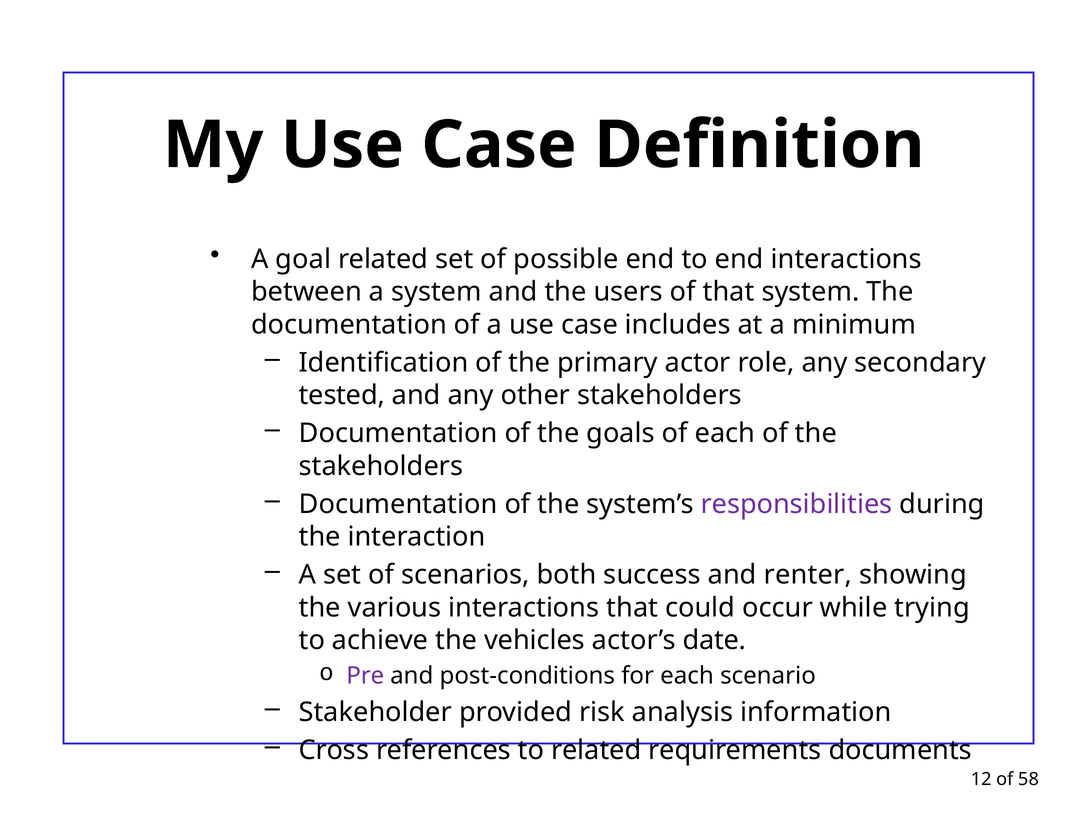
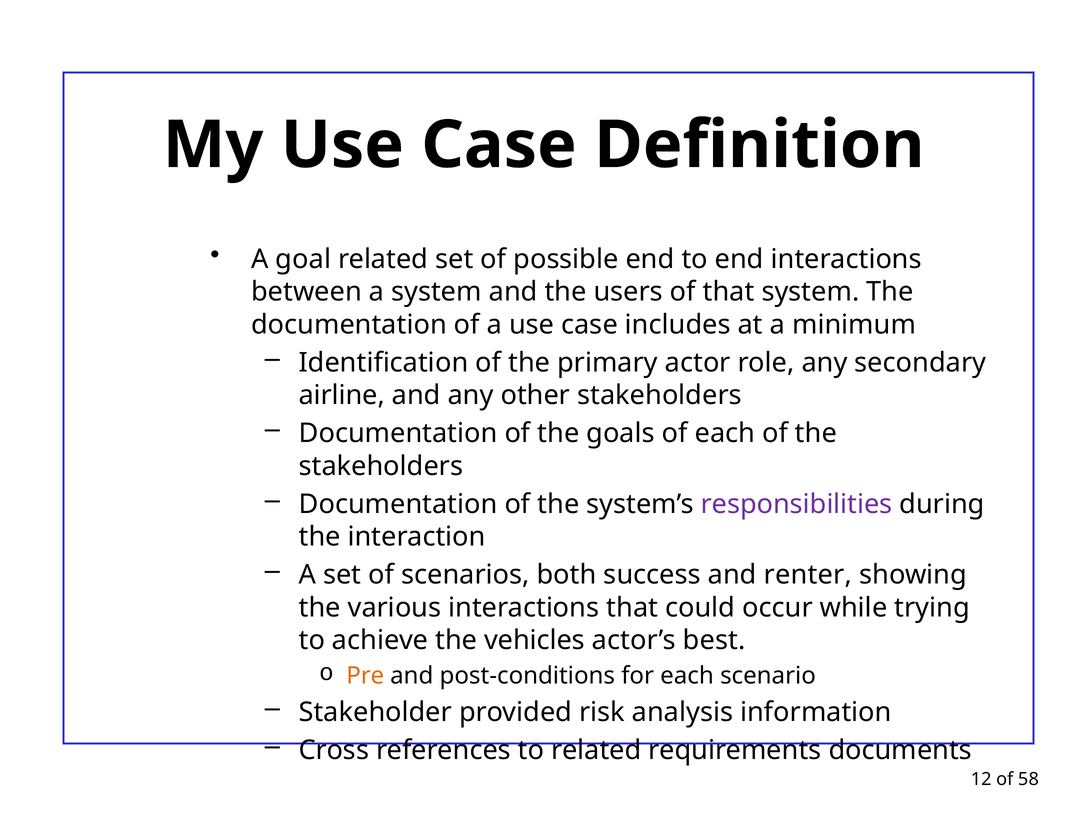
tested: tested -> airline (342, 395)
date: date -> best (714, 640)
Pre colour: purple -> orange (365, 676)
